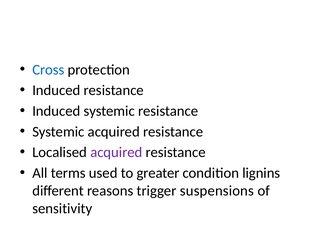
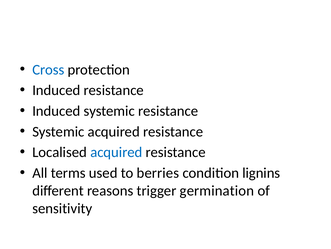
acquired colour: purple -> blue (116, 152)
greater: greater -> berries (158, 172)
suspensions: suspensions -> germination (217, 190)
